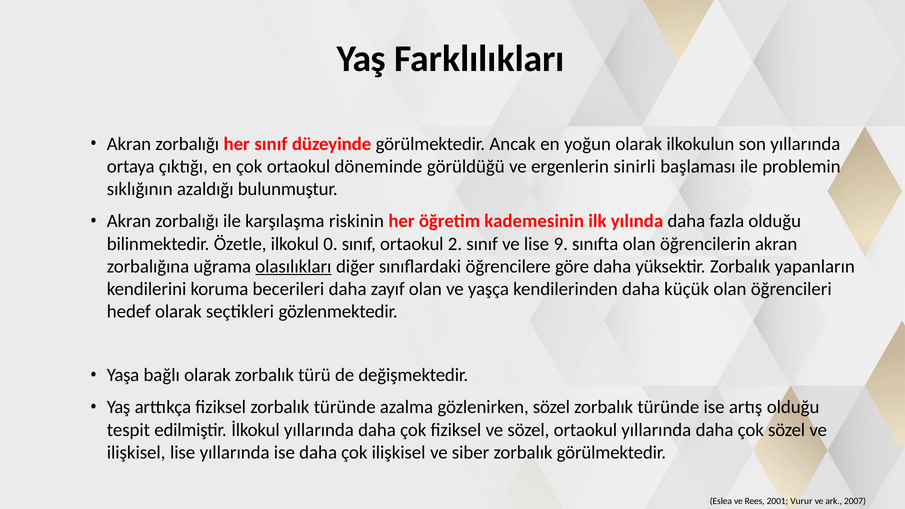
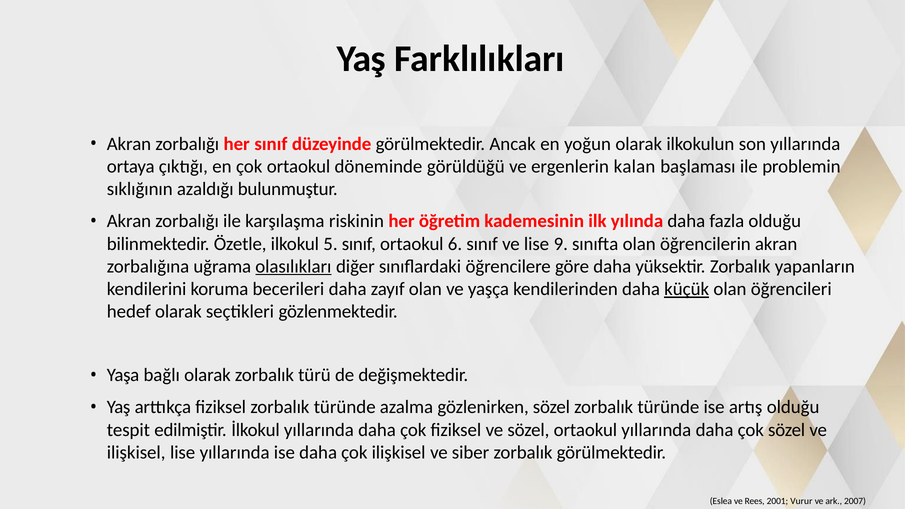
sinirli: sinirli -> kalan (635, 167)
0: 0 -> 5 (330, 244)
2: 2 -> 6 (455, 244)
küçük underline: none -> present (687, 289)
